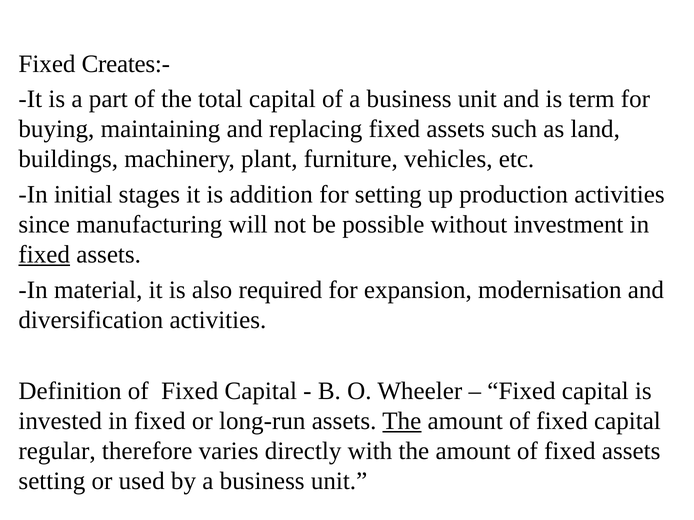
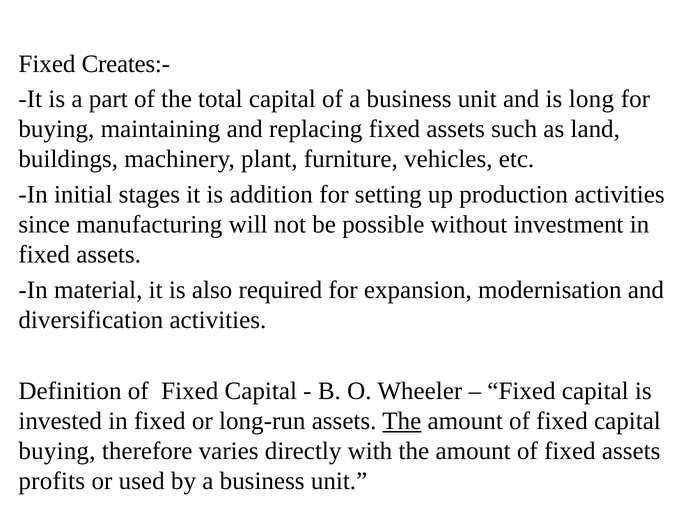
term: term -> long (591, 99)
fixed underline: present -> none (44, 255)
regular: regular -> buying (57, 452)
setting: setting -> profits (52, 482)
